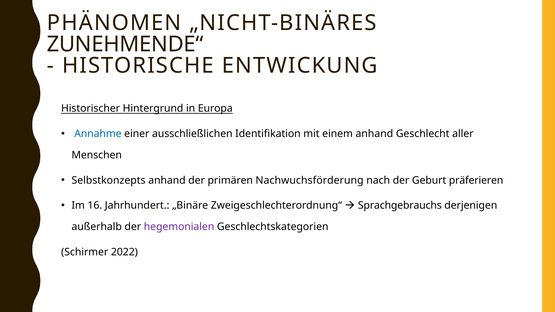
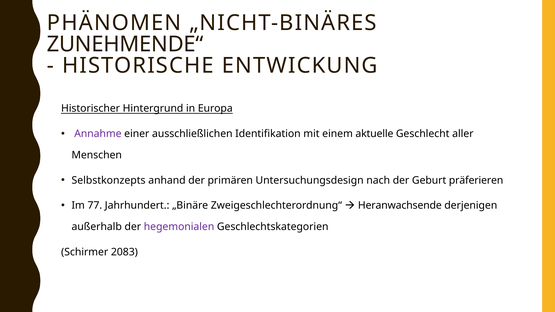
Annahme colour: blue -> purple (98, 134)
einem anhand: anhand -> aktuelle (374, 134)
Nachwuchsförderung: Nachwuchsförderung -> Untersuchungsdesign (310, 180)
16: 16 -> 77 (95, 206)
Sprachgebrauchs: Sprachgebrauchs -> Heranwachsende (400, 206)
2022: 2022 -> 2083 (124, 252)
